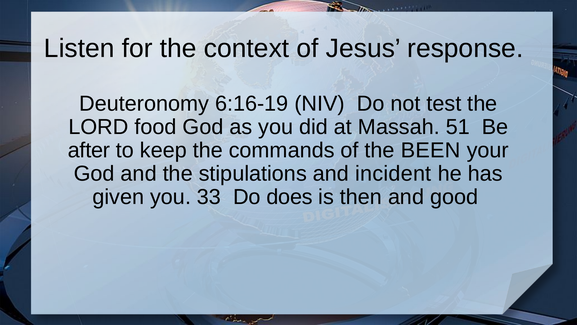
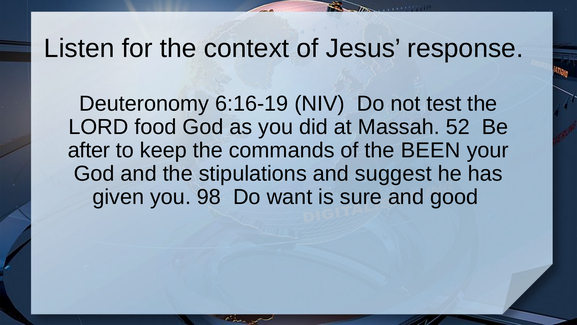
51: 51 -> 52 (458, 127)
incident: incident -> suggest (393, 174)
33: 33 -> 98 (209, 197)
does: does -> want (290, 197)
then: then -> sure (361, 197)
